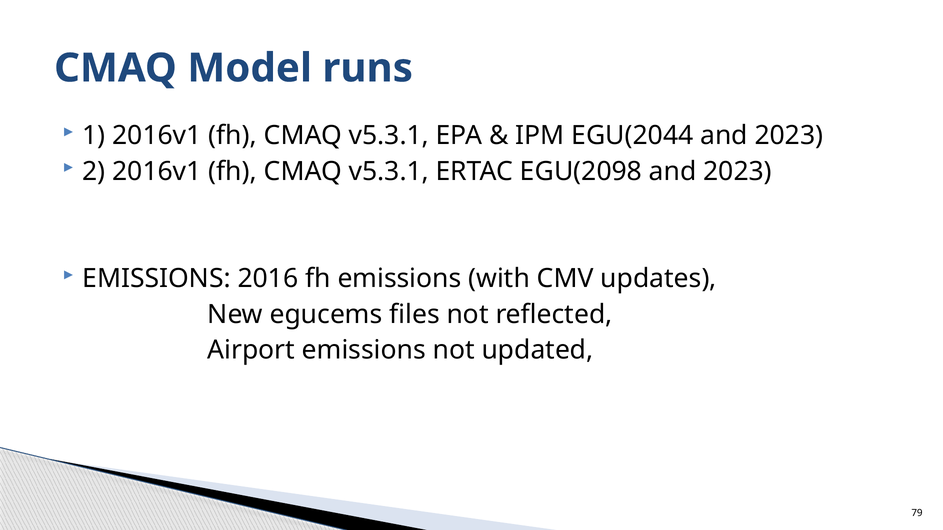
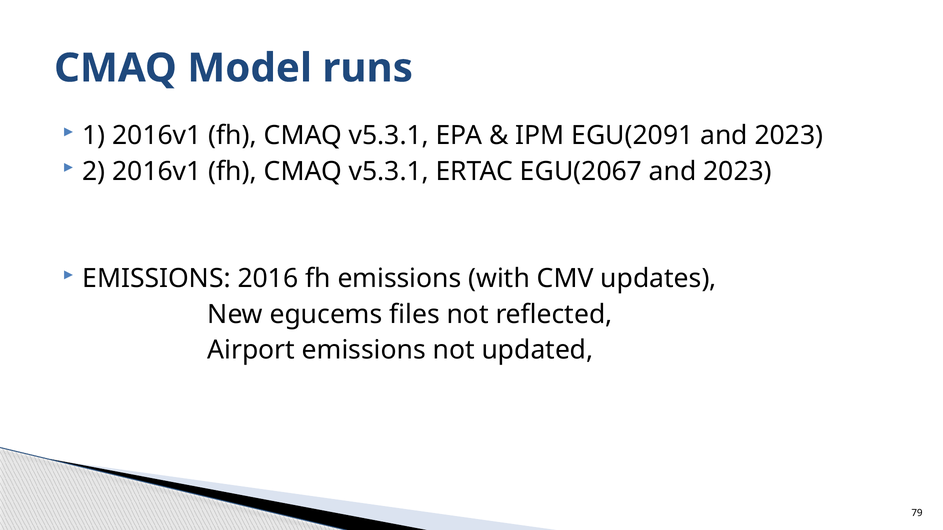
EGU(2044: EGU(2044 -> EGU(2091 (632, 136)
EGU(2098: EGU(2098 -> EGU(2067 (581, 172)
